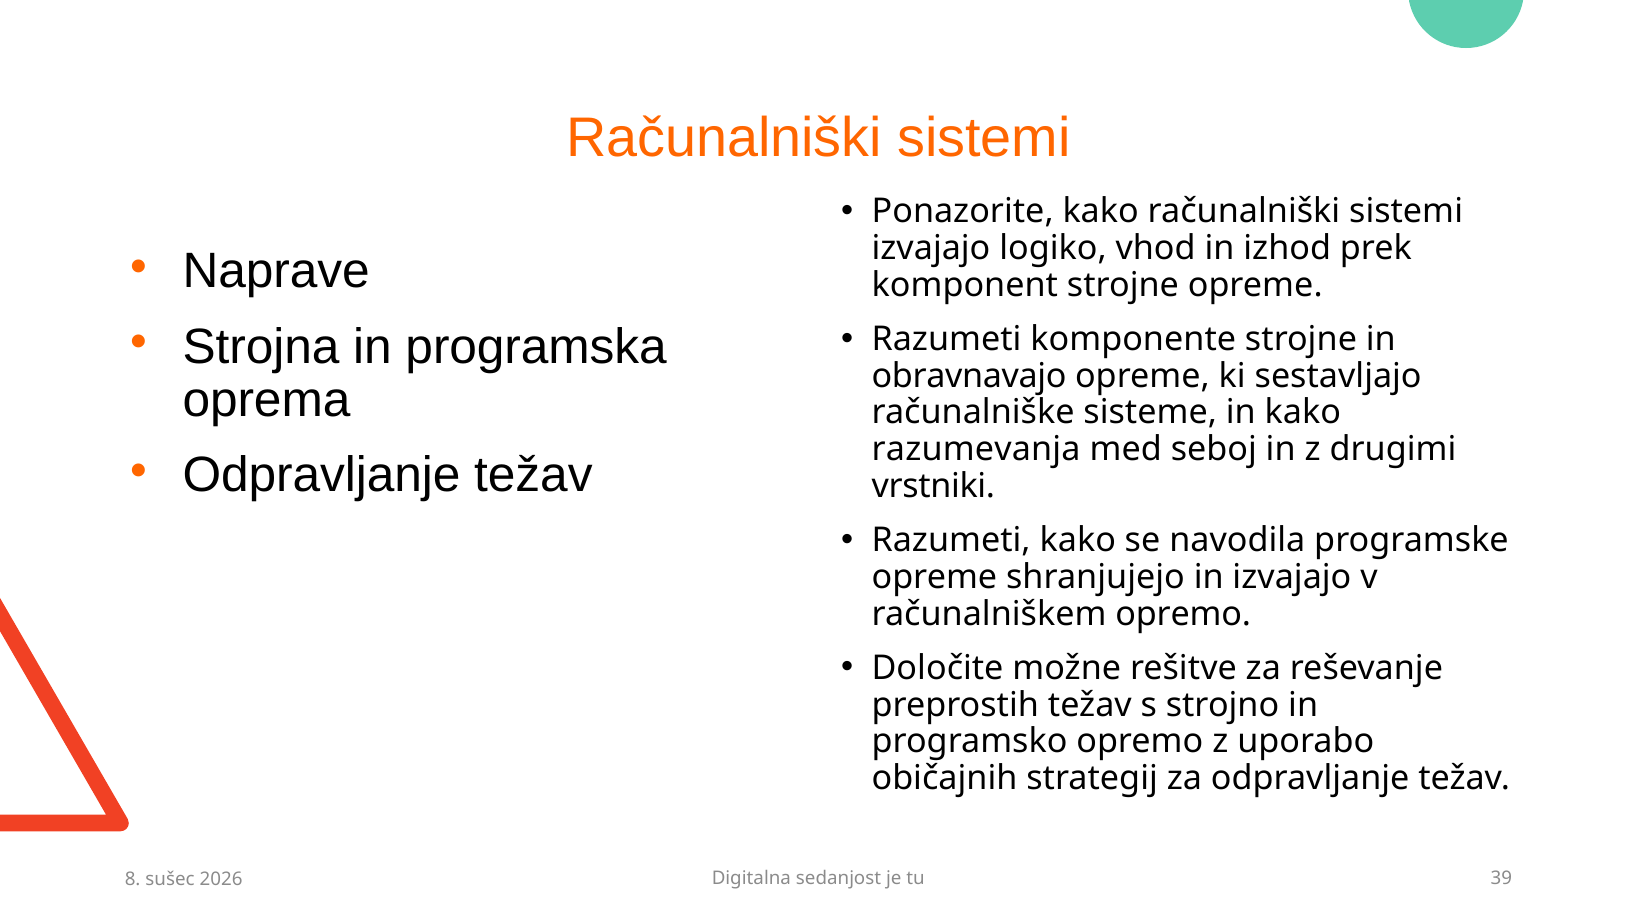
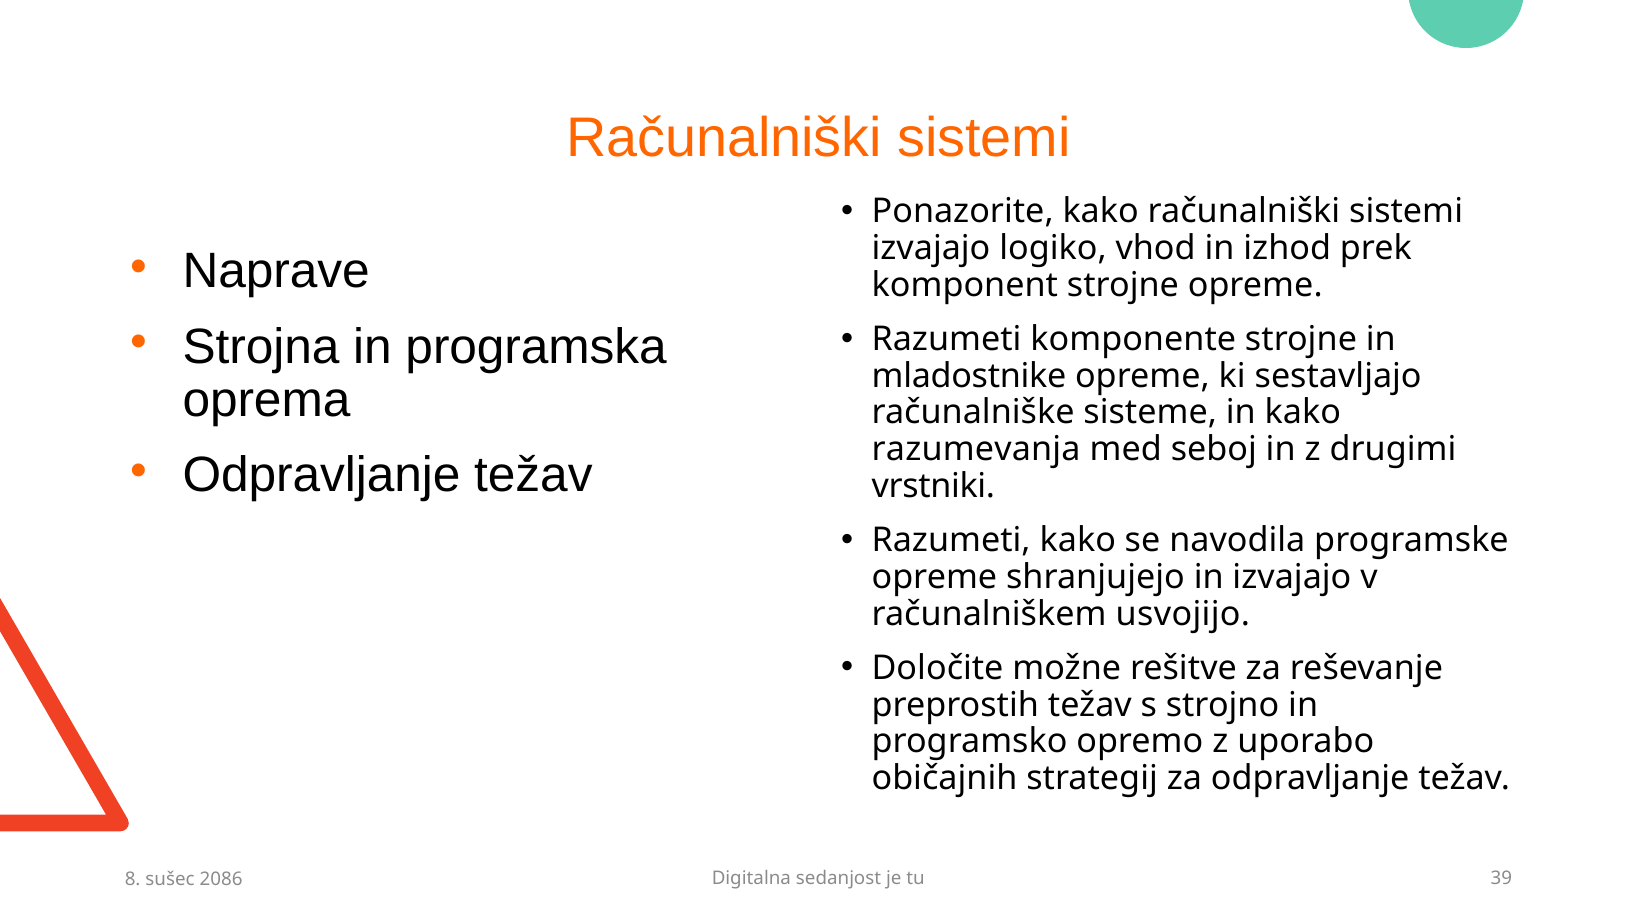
obravnavajo: obravnavajo -> mladostnike (969, 376)
računalniškem opremo: opremo -> usvojijo (1183, 614)
2026: 2026 -> 2086 (221, 879)
